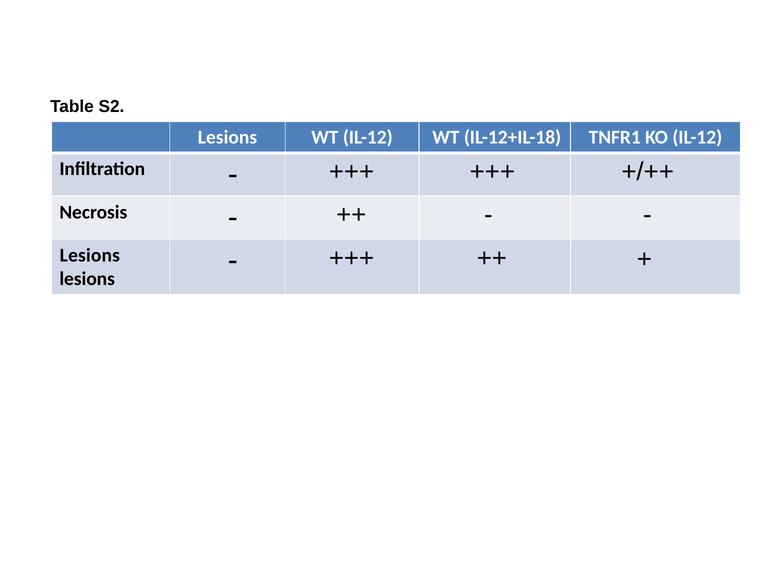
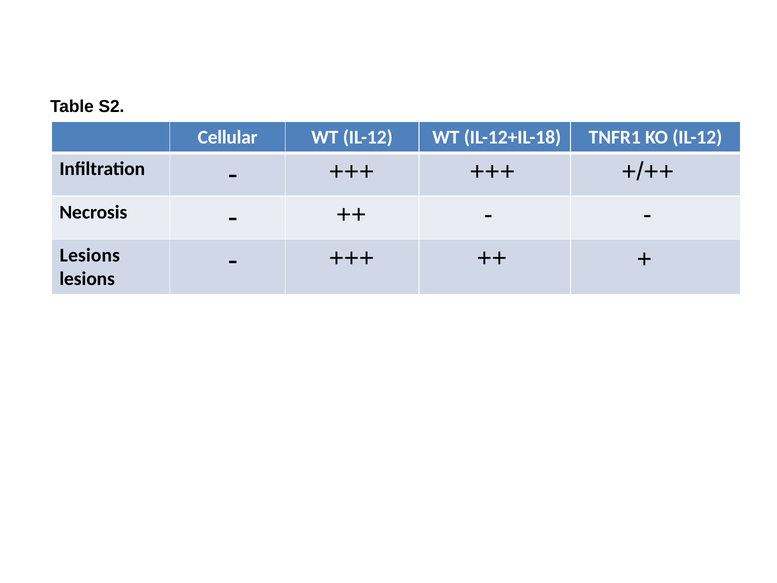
Lesions: Lesions -> Cellular (228, 137)
